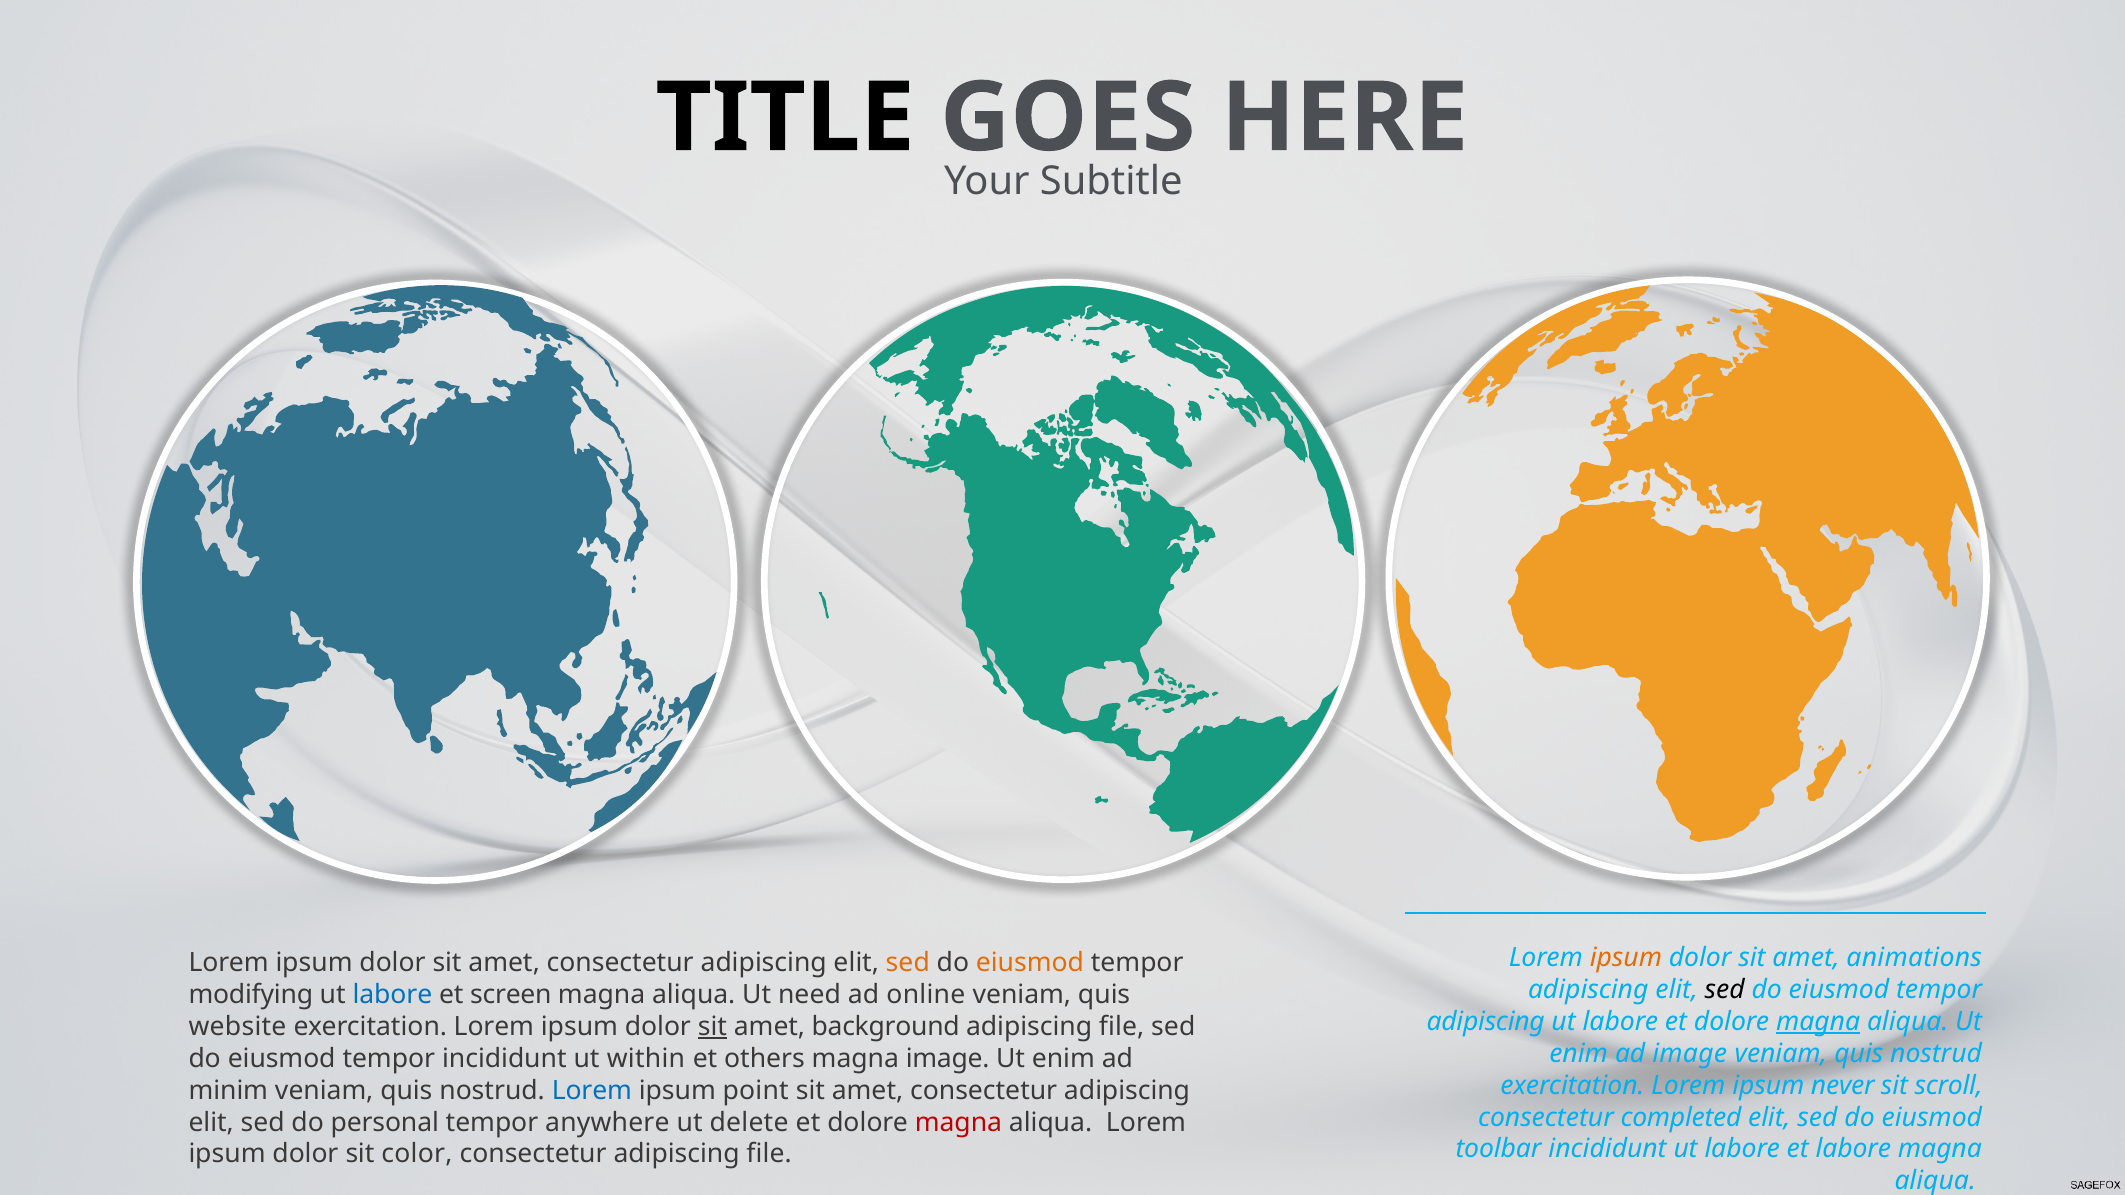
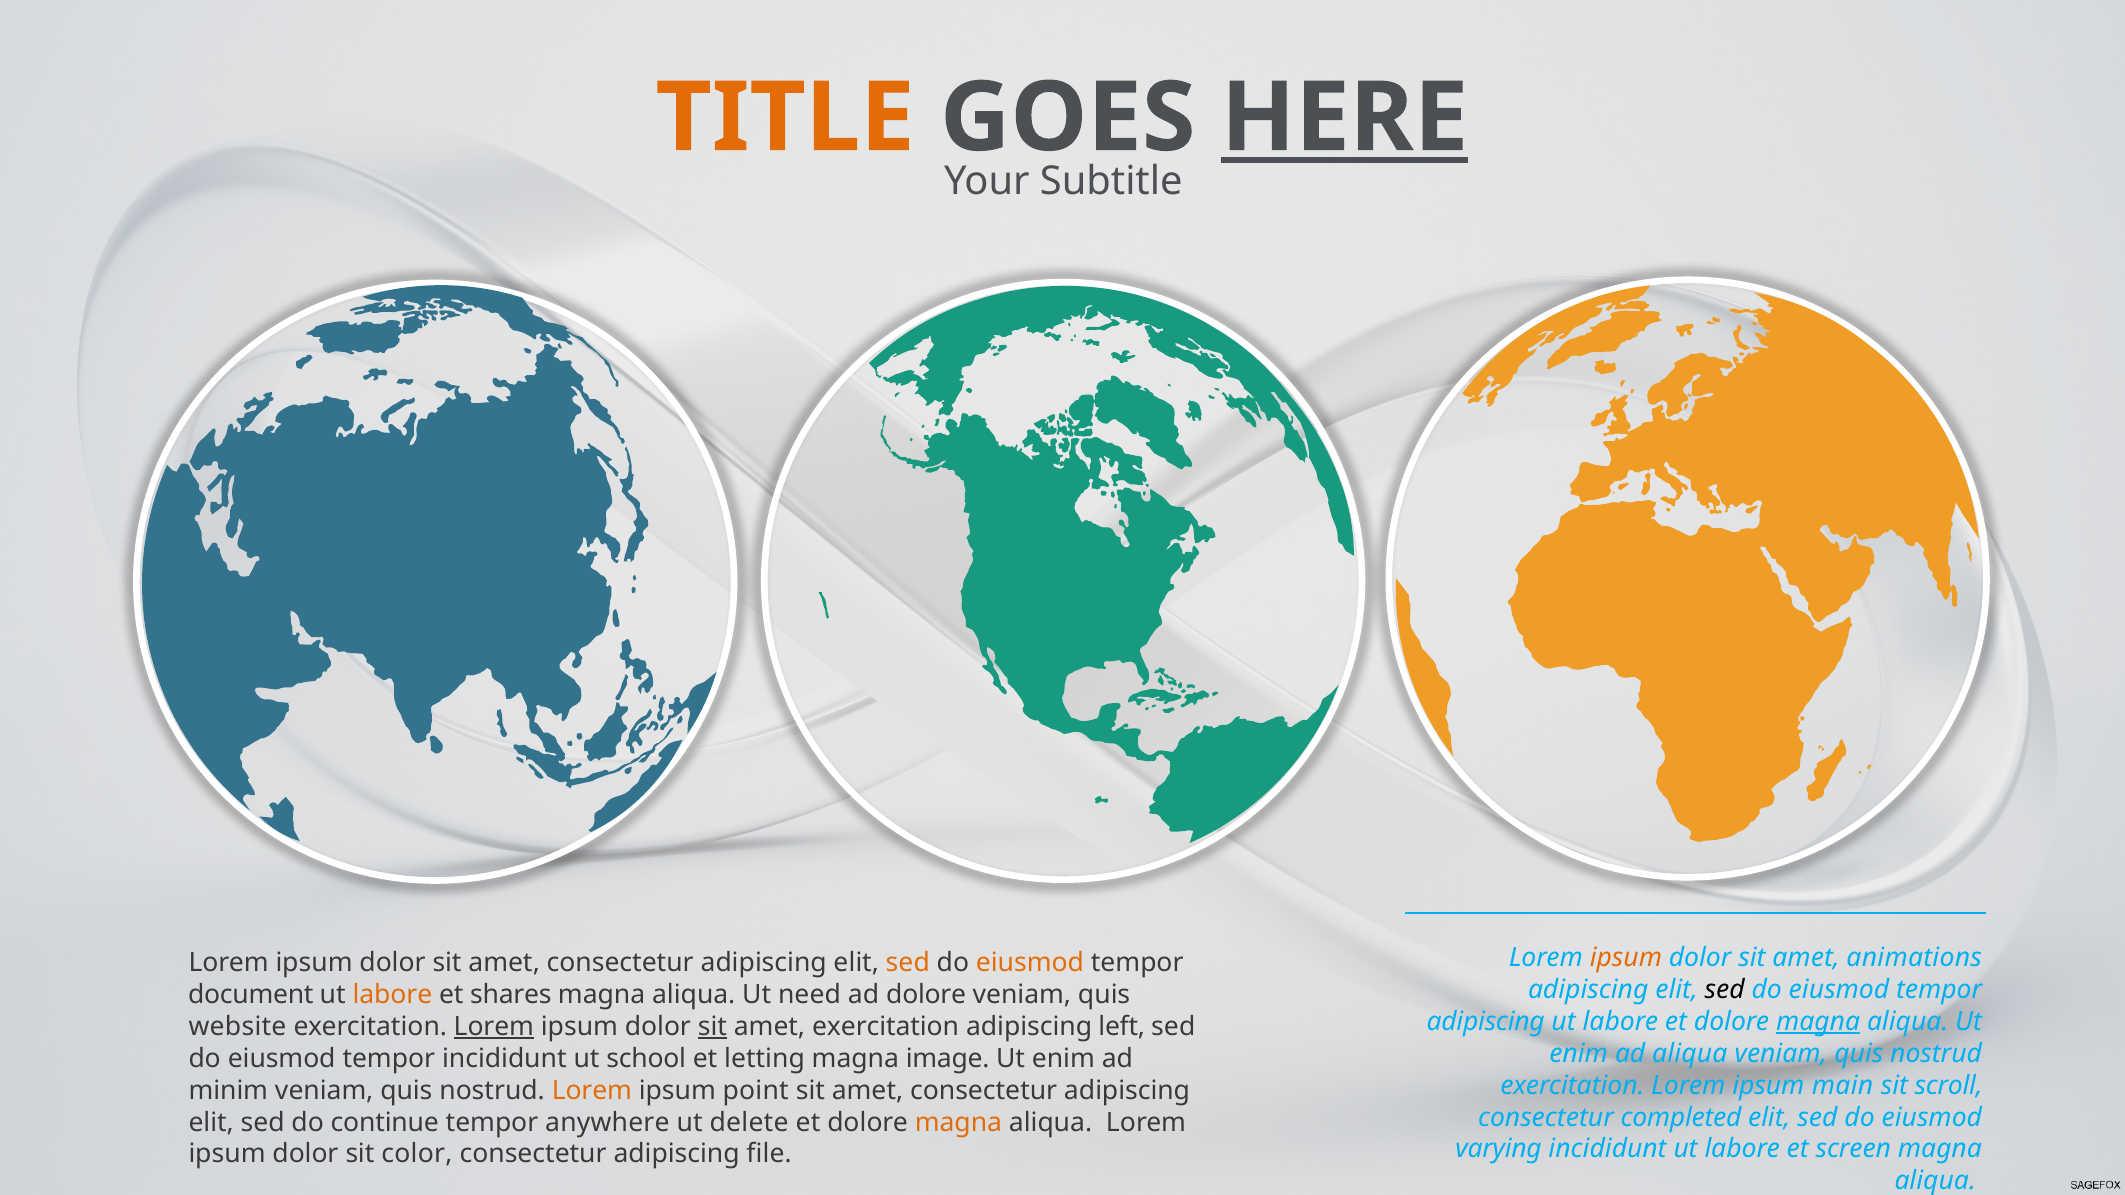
TITLE colour: black -> orange (785, 118)
HERE underline: none -> present (1345, 118)
modifying: modifying -> document (251, 995)
labore colour: blue -> orange (392, 995)
screen: screen -> shares (511, 995)
ad online: online -> dolore (926, 995)
Lorem underline: none -> present (494, 1027)
amet background: background -> exercitation (886, 1027)
file: file -> left (1122, 1027)
ad image: image -> aliqua (1690, 1054)
within: within -> school (646, 1059)
others: others -> letting (765, 1059)
never: never -> main (1843, 1086)
Lorem colour: blue -> orange (592, 1091)
personal: personal -> continue (385, 1123)
magna colour: red -> orange (958, 1123)
toolbar: toolbar -> varying (1499, 1149)
et labore: labore -> screen (1853, 1149)
